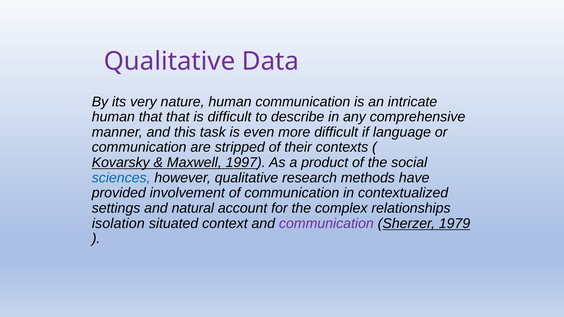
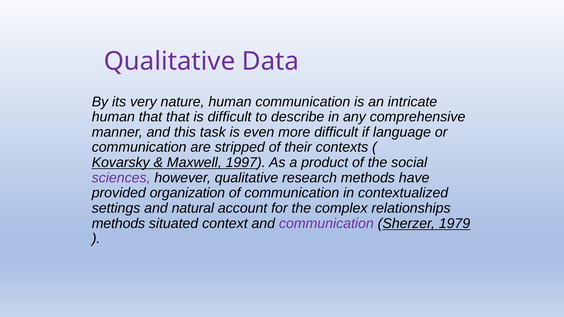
sciences colour: blue -> purple (121, 178)
involvement: involvement -> organization (187, 193)
isolation: isolation -> methods (118, 224)
